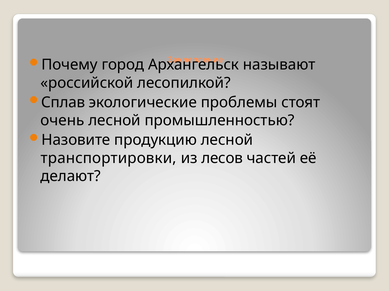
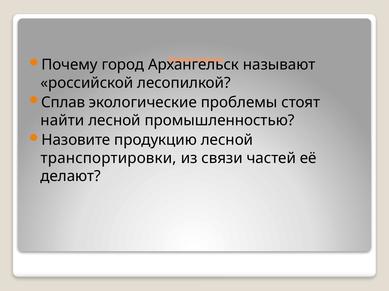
очень: очень -> найти (62, 121)
лесов: лесов -> связи (222, 158)
